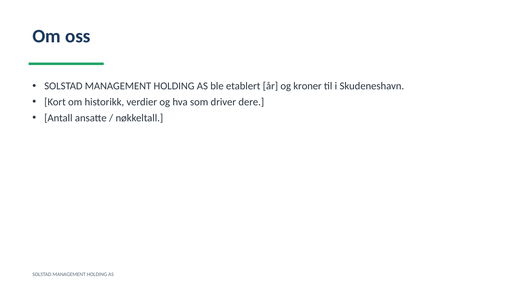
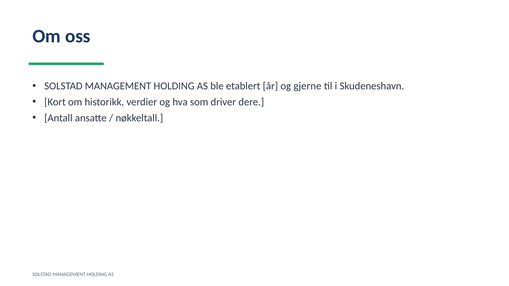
kroner: kroner -> gjerne (307, 86)
